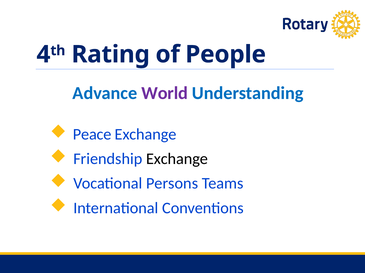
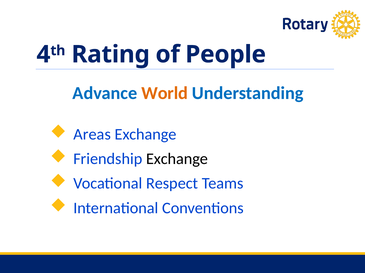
World colour: purple -> orange (165, 93)
Peace: Peace -> Areas (92, 135)
Persons: Persons -> Respect (172, 184)
